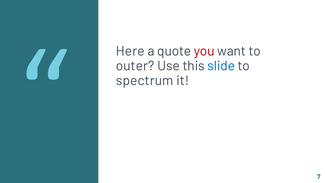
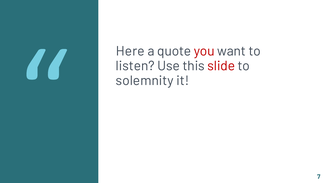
outer: outer -> listen (135, 66)
slide colour: blue -> red (221, 66)
spectrum: spectrum -> solemnity (145, 80)
